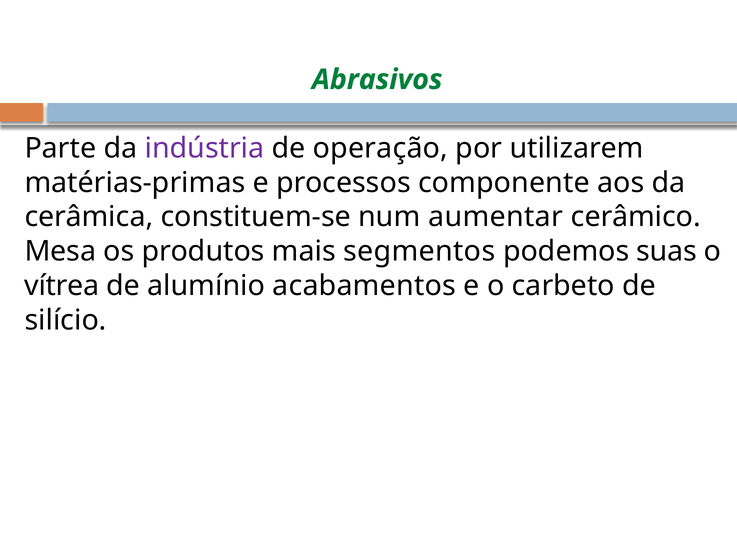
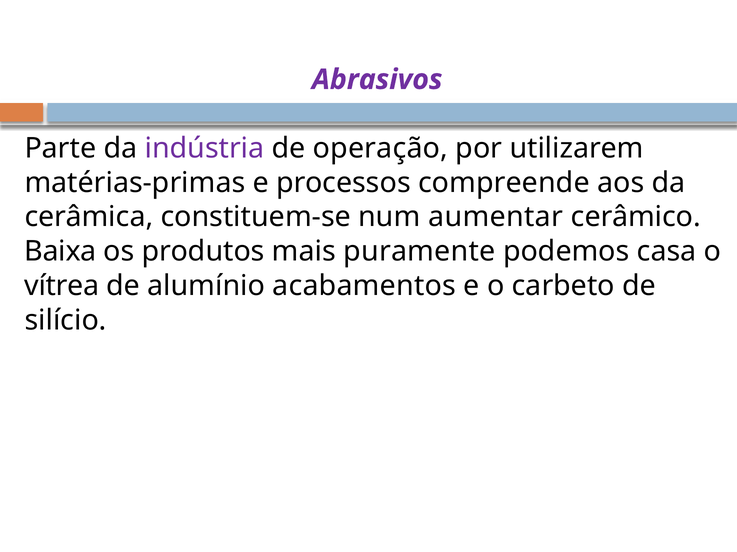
Abrasivos colour: green -> purple (377, 80)
componente: componente -> compreende (504, 183)
Mesa: Mesa -> Baixa (60, 252)
segmentos: segmentos -> puramente (419, 252)
suas: suas -> casa (667, 252)
